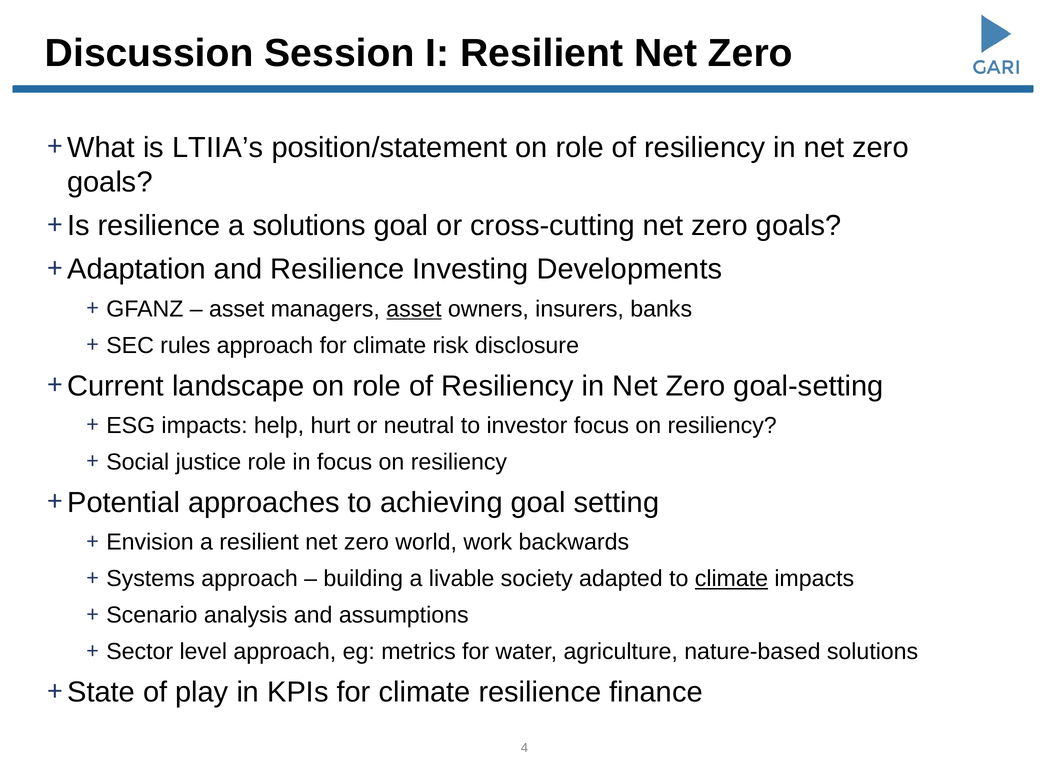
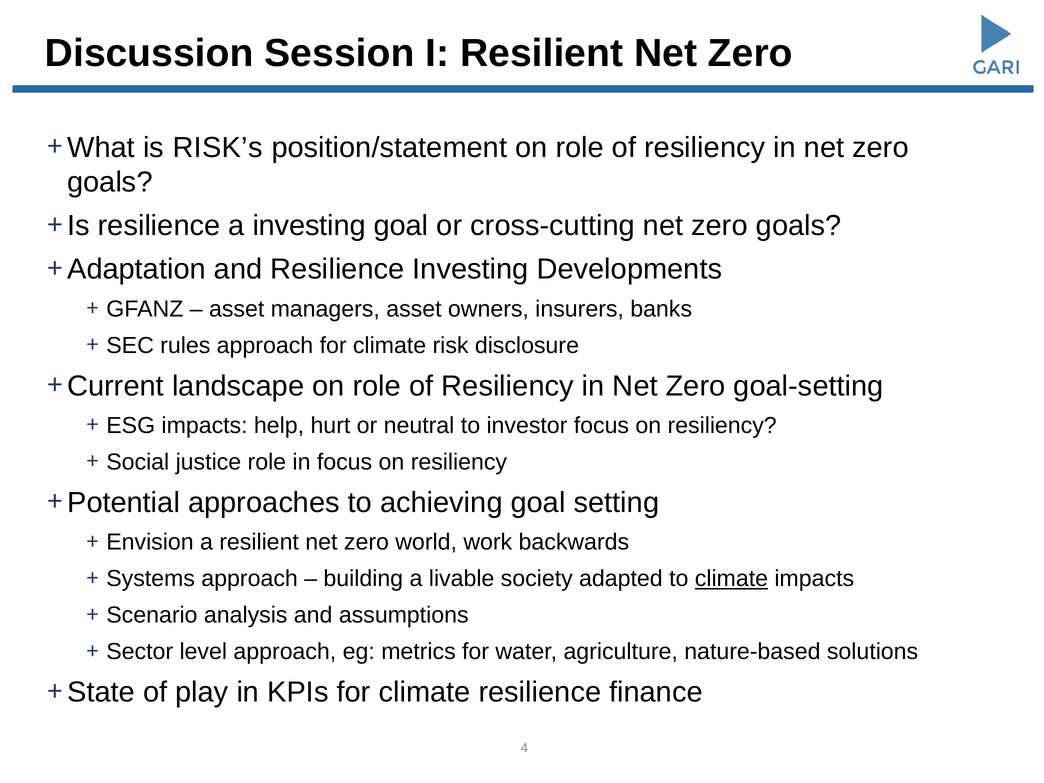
LTIIA’s: LTIIA’s -> RISK’s (218, 148)
a solutions: solutions -> investing (309, 226)
asset underline: present -> none (414, 309)
